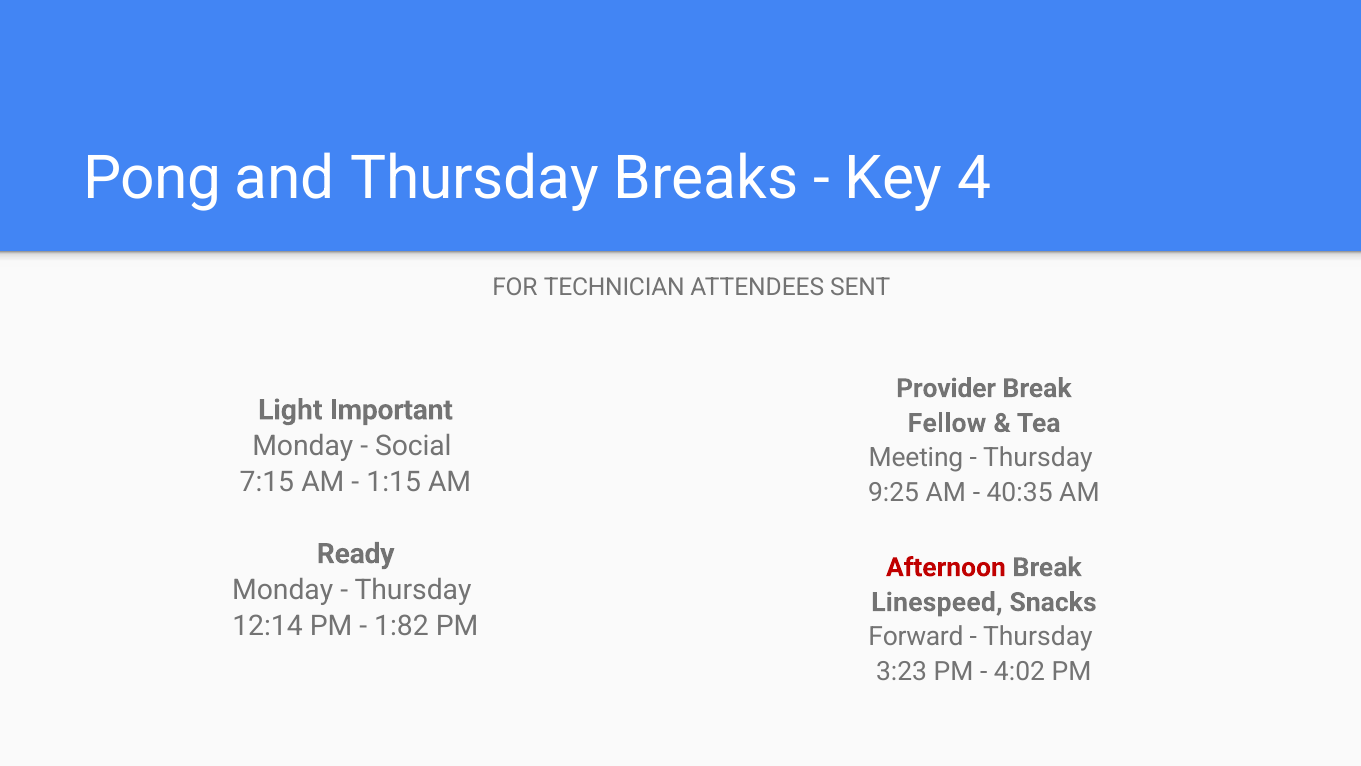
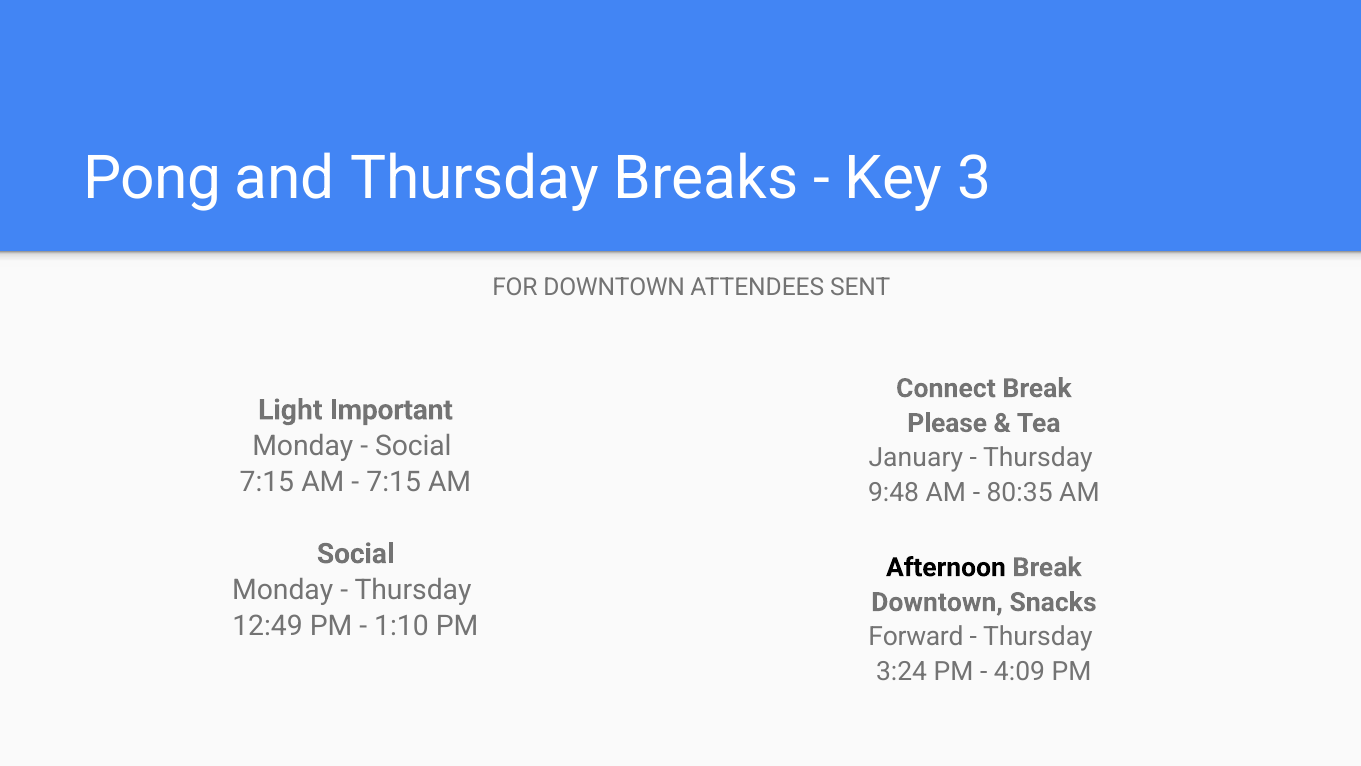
4: 4 -> 3 (975, 179)
FOR TECHNICIAN: TECHNICIAN -> DOWNTOWN (614, 287)
Provider: Provider -> Connect (946, 388)
Fellow: Fellow -> Please (947, 423)
Meeting: Meeting -> January (916, 458)
1:15: 1:15 -> 7:15 (394, 482)
9:25: 9:25 -> 9:48 (894, 493)
40:35: 40:35 -> 80:35 (1020, 493)
Ready: Ready -> Social (356, 554)
Afternoon colour: red -> black (946, 567)
Linespeed: Linespeed -> Downtown (937, 602)
12:14: 12:14 -> 12:49 (268, 625)
1:82: 1:82 -> 1:10 (402, 625)
3:23: 3:23 -> 3:24 (902, 672)
4:02: 4:02 -> 4:09 (1020, 672)
